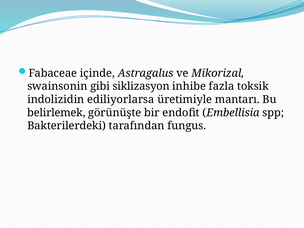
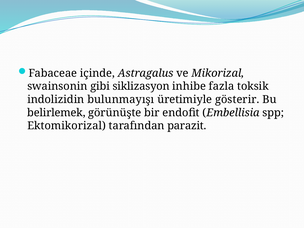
ediliyorlarsa: ediliyorlarsa -> bulunmayışı (121, 100)
mantarı: mantarı -> gösterir (237, 100)
Bakterilerdeki: Bakterilerdeki -> Ektomikorizal (67, 126)
fungus: fungus -> parazit (187, 126)
